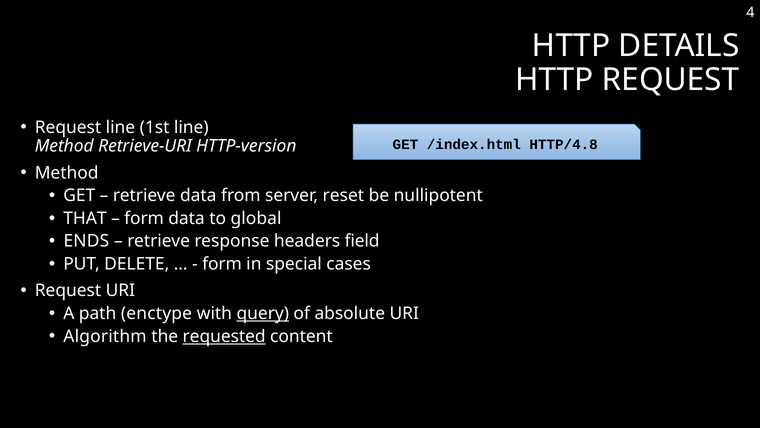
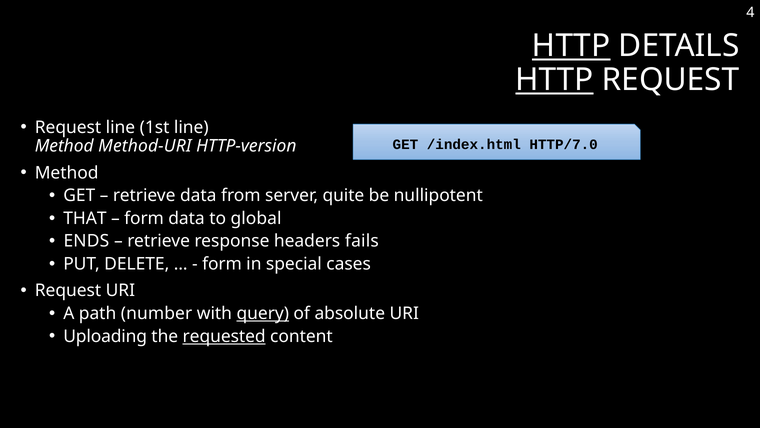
HTTP underline: none -> present (571, 46)
HTTP underline: none -> present (554, 80)
HTTP/4.8: HTTP/4.8 -> HTTP/7.0 (564, 144)
Retrieve-URI: Retrieve-URI -> Method-URI (145, 146)
reset: reset -> quite (343, 195)
field: field -> fails (362, 241)
enctype: enctype -> number (157, 313)
Algorithm: Algorithm -> Uploading (105, 336)
